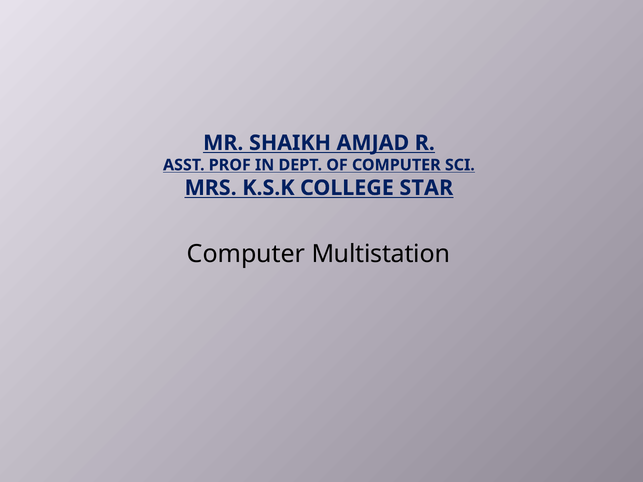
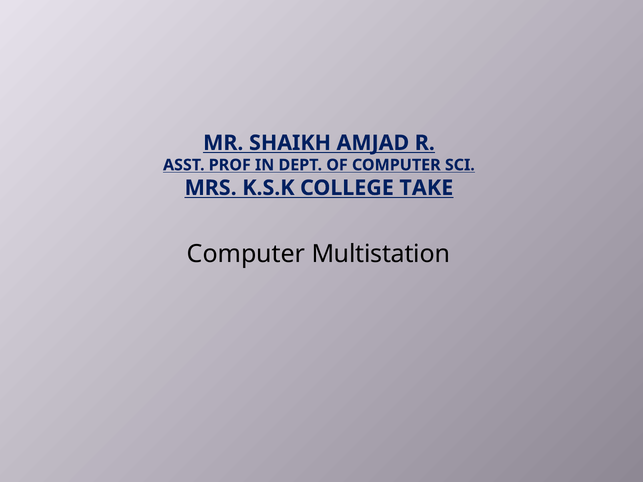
STAR: STAR -> TAKE (426, 188)
